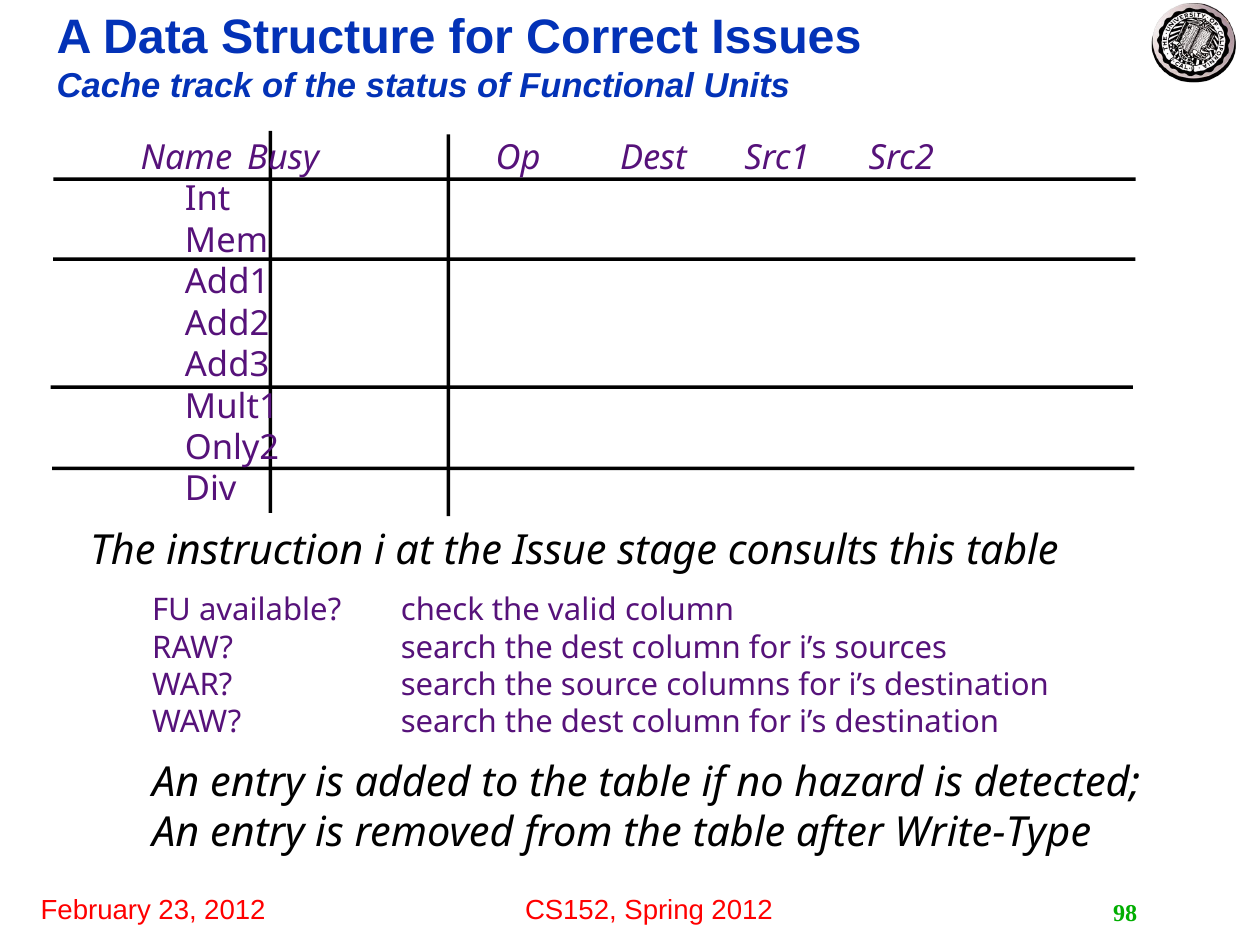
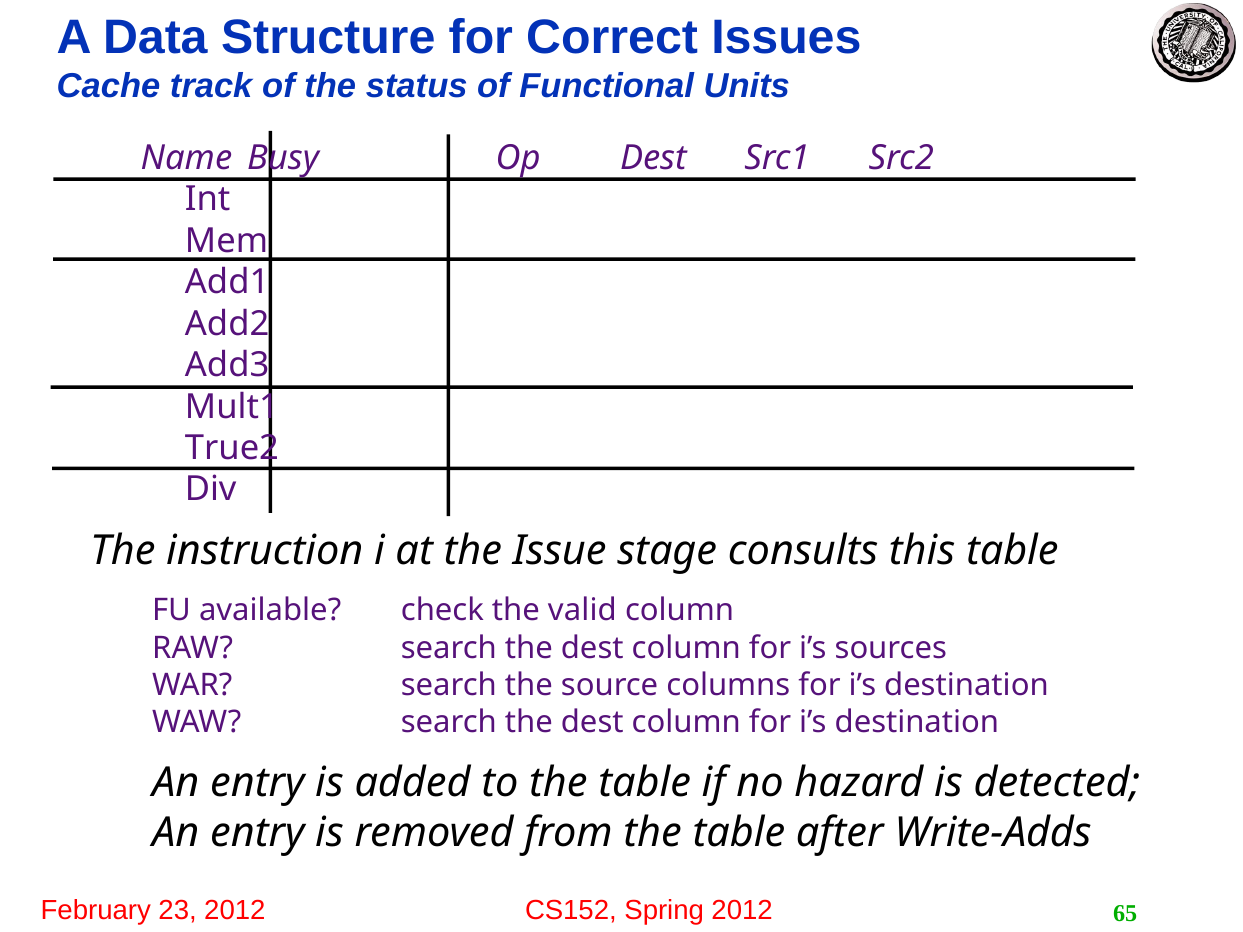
Only2: Only2 -> True2 (232, 448)
Write-Type: Write-Type -> Write-Adds (993, 833)
98: 98 -> 65 (1125, 914)
